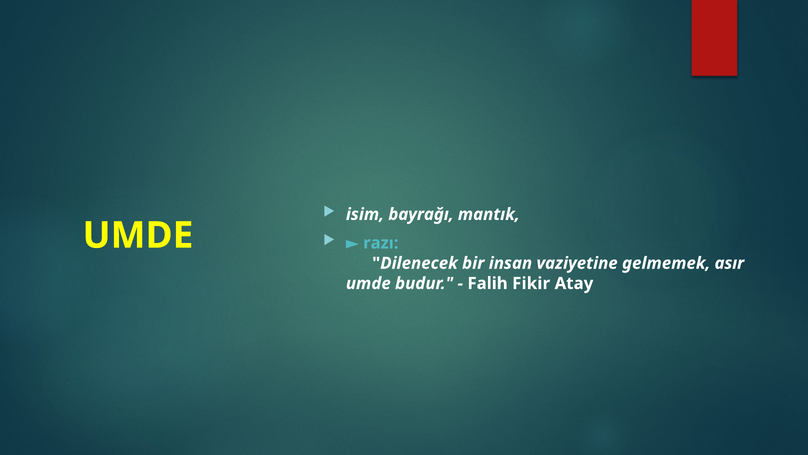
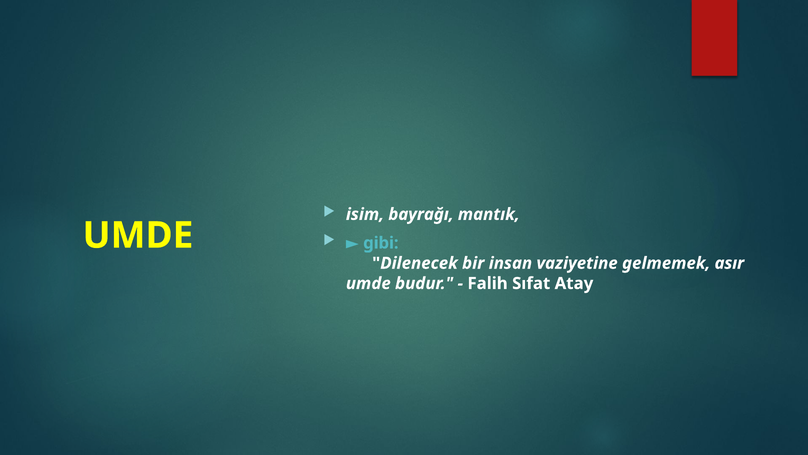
razı: razı -> gibi (381, 243)
Fikir: Fikir -> Sıfat (531, 283)
